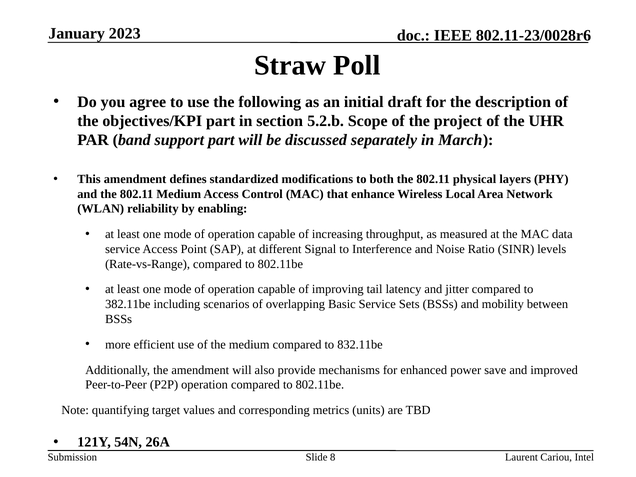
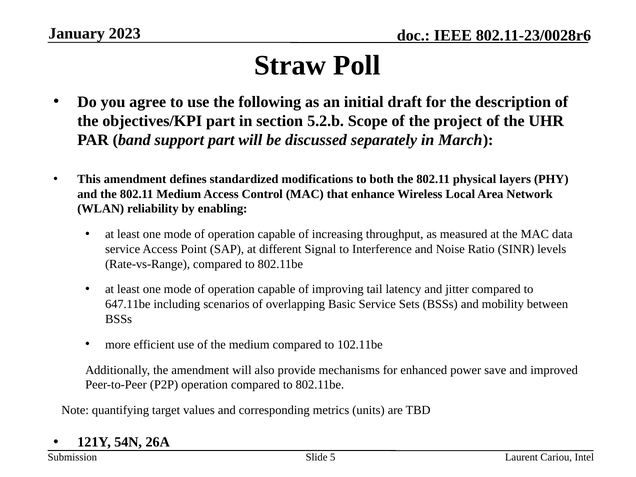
382.11be: 382.11be -> 647.11be (128, 304)
832.11be: 832.11be -> 102.11be (360, 345)
8: 8 -> 5 (333, 457)
